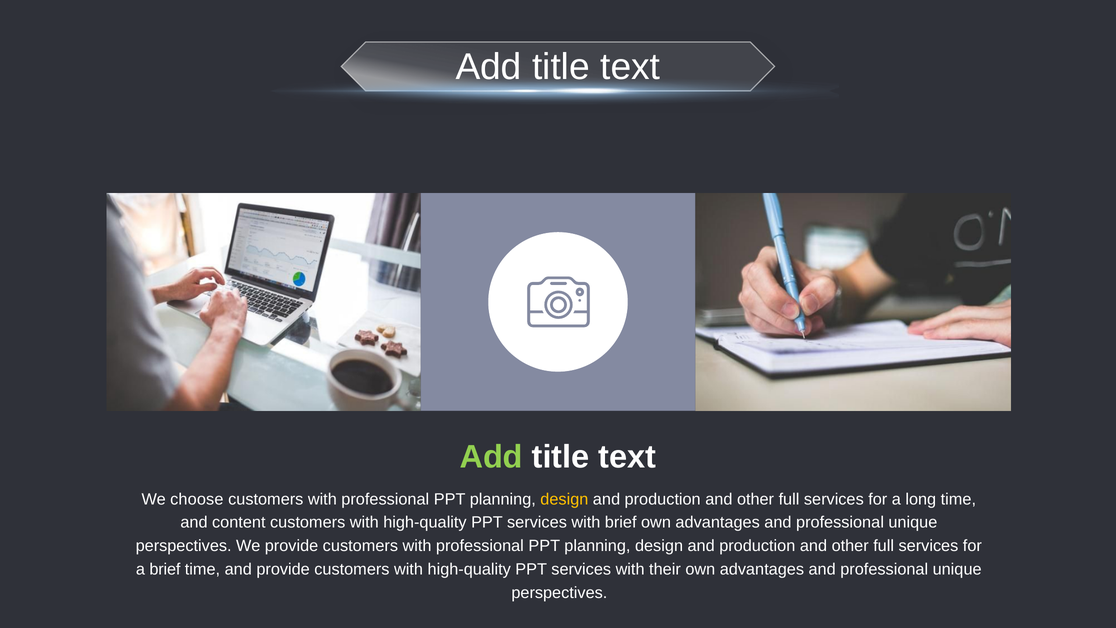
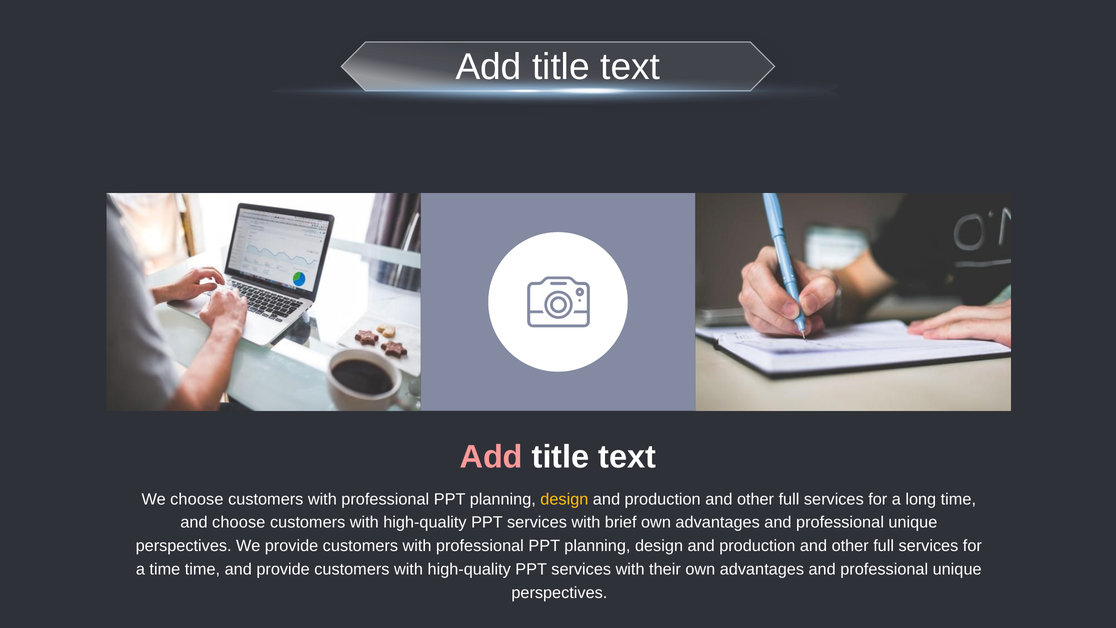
Add colour: light green -> pink (491, 457)
and content: content -> choose (239, 522)
a brief: brief -> time (165, 569)
